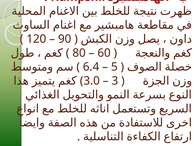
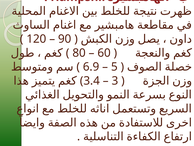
6.4: 6.4 -> 6.9 (91, 67)
3.0: 3.0 -> 3.4 (92, 81)
